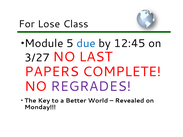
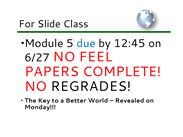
Lose: Lose -> Slide (49, 24)
3/27: 3/27 -> 6/27 (37, 58)
LAST: LAST -> FEEL (96, 57)
REGRADES colour: purple -> black (91, 87)
